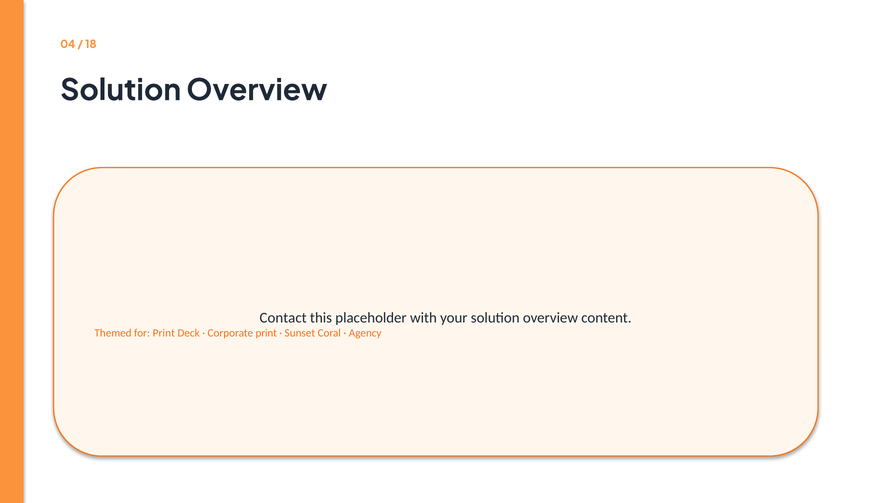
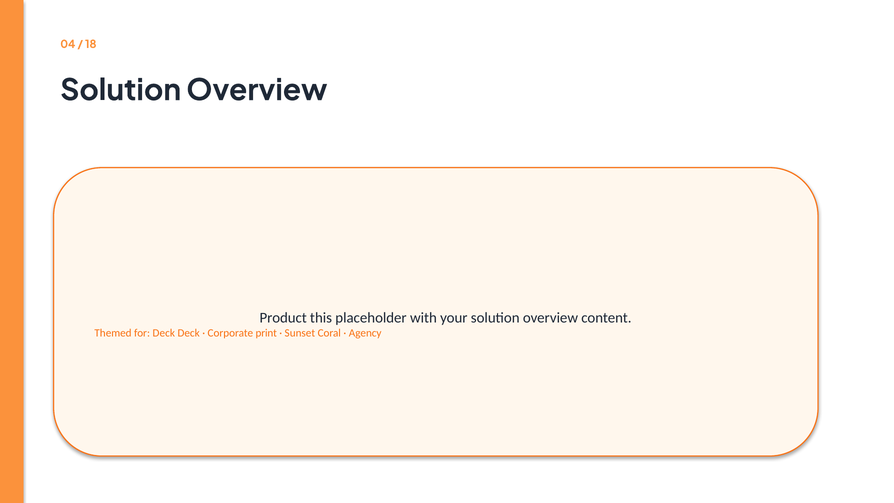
Contact: Contact -> Product (283, 318)
for Print: Print -> Deck (164, 333)
